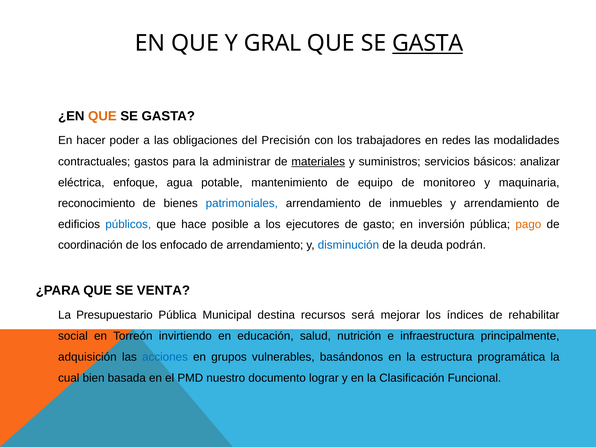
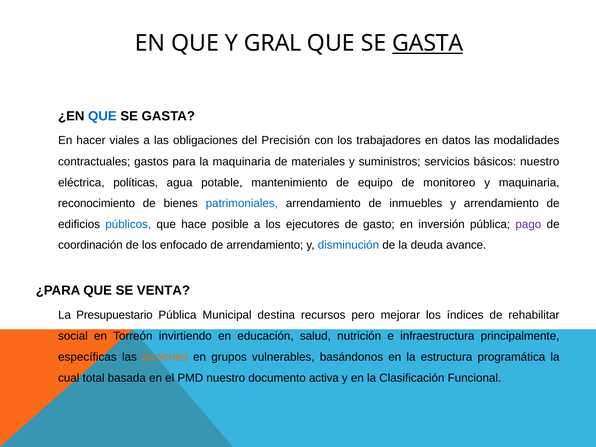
QUE colour: orange -> blue (102, 116)
poder: poder -> viales (124, 141)
redes: redes -> datos (456, 141)
la administrar: administrar -> maquinaria (242, 162)
materiales underline: present -> none (318, 162)
básicos analizar: analizar -> nuestro (540, 162)
enfoque: enfoque -> políticas (136, 183)
pago colour: orange -> purple (528, 224)
podrán: podrán -> avance (466, 245)
será: será -> pero (363, 315)
adquisición: adquisición -> específicas (87, 357)
acciones colour: blue -> orange (165, 357)
bien: bien -> total (94, 378)
lograr: lograr -> activa (324, 378)
